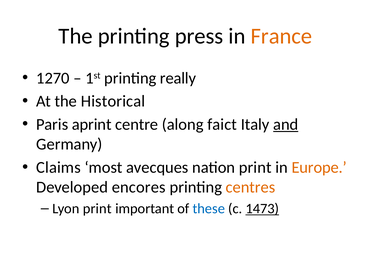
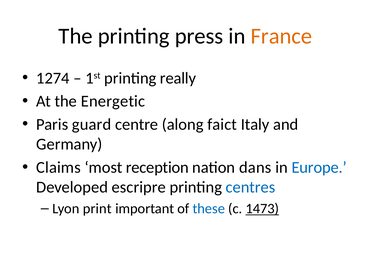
1270: 1270 -> 1274 (53, 78)
Historical: Historical -> Energetic (113, 101)
aprint: aprint -> guard (92, 124)
and underline: present -> none (286, 124)
avecques: avecques -> reception (157, 167)
nation print: print -> dans (255, 167)
Europe colour: orange -> blue (319, 167)
encores: encores -> escripre (139, 187)
centres colour: orange -> blue (250, 187)
